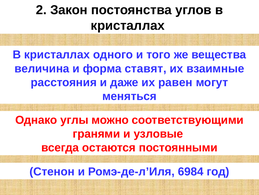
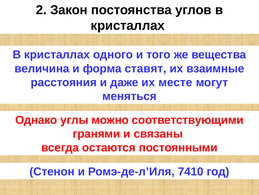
равен: равен -> месте (175, 82)
узловые: узловые -> связаны (158, 133)
6984: 6984 -> 7410 (191, 171)
